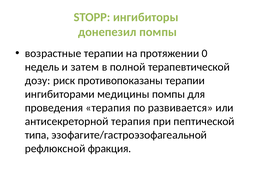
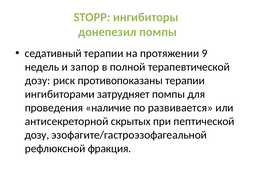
возрастные: возрастные -> седативный (53, 53)
0: 0 -> 9 (205, 53)
затем: затем -> запор (85, 67)
медицины: медицины -> затрудняет (123, 94)
проведения терапия: терапия -> наличие (108, 108)
антисекреторной терапия: терапия -> скрытых (131, 122)
типа: типа -> дозу (37, 135)
